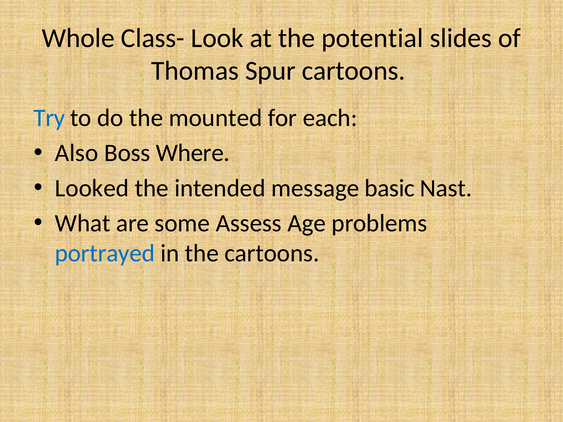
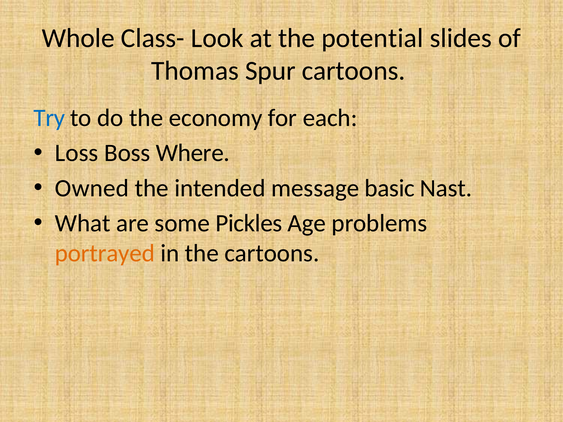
mounted: mounted -> economy (216, 118)
Also: Also -> Loss (77, 153)
Looked: Looked -> Owned (92, 188)
Assess: Assess -> Pickles (249, 223)
portrayed colour: blue -> orange (105, 253)
